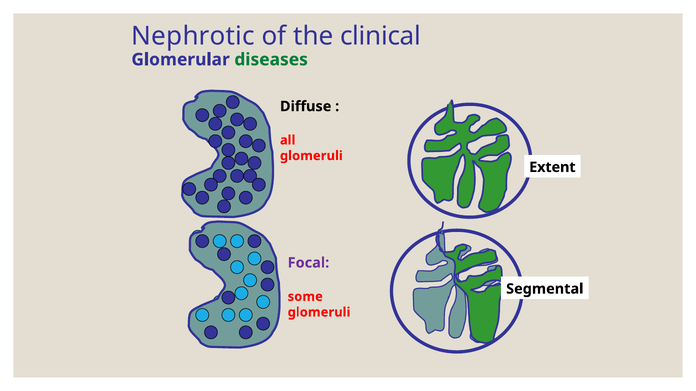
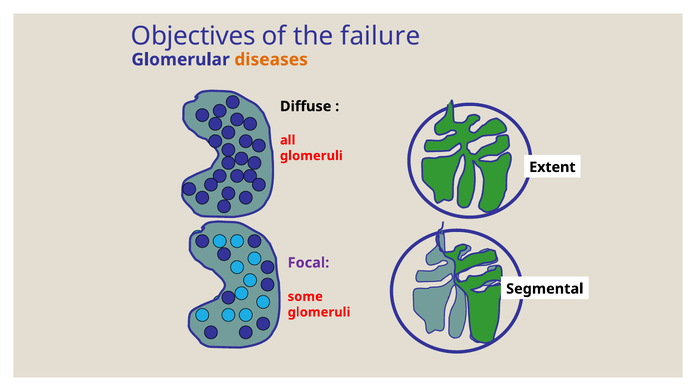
Nephrotic: Nephrotic -> Objectives (193, 36)
clinical: clinical -> failure (380, 36)
diseases colour: green -> orange (271, 60)
